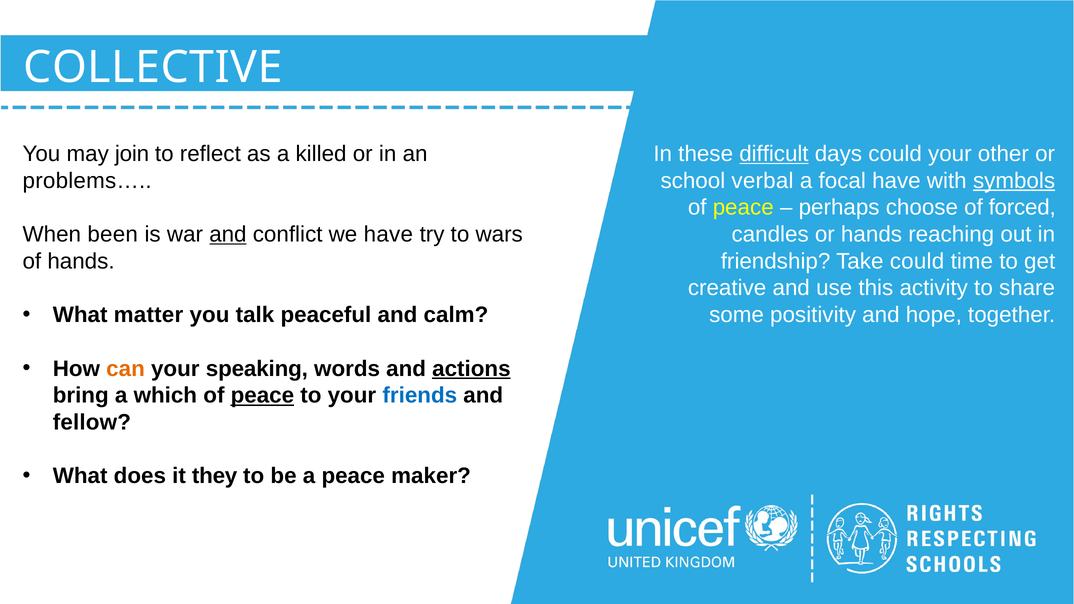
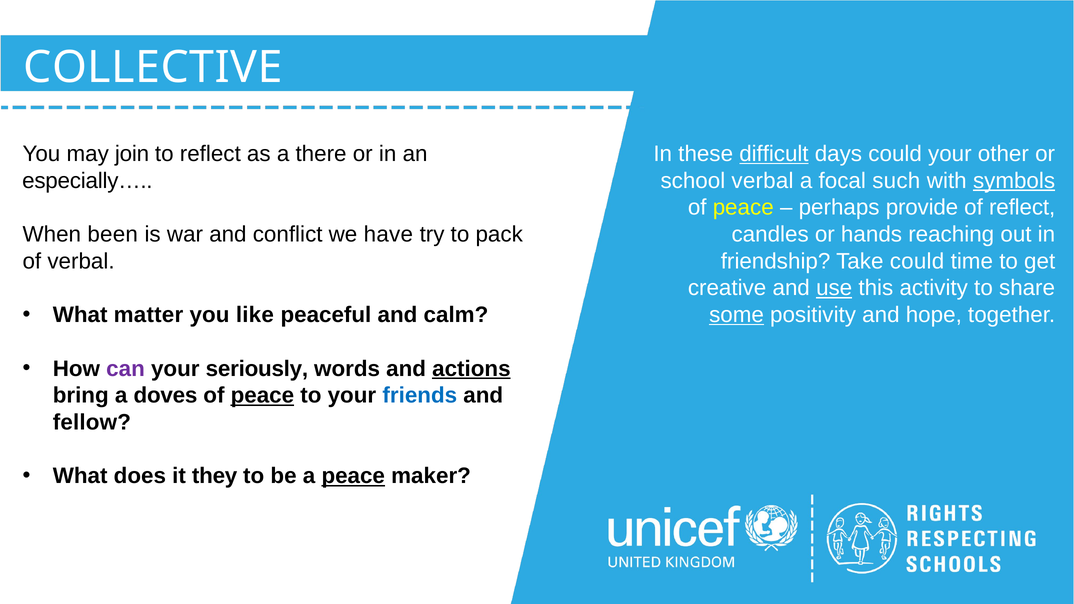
killed: killed -> there (321, 154)
problems…: problems… -> especially… (87, 181)
focal have: have -> such (896, 181)
choose: choose -> provide (922, 208)
of forced: forced -> reflect (1022, 208)
and underline: present -> none (228, 234)
wars: wars -> pack (499, 234)
of hands: hands -> verbal (81, 261)
use underline: none -> present (834, 288)
talk: talk -> like (255, 315)
some underline: none -> present (737, 315)
can colour: orange -> purple (126, 369)
speaking: speaking -> seriously (257, 369)
which: which -> doves (165, 396)
peace underline: none -> present (353, 476)
